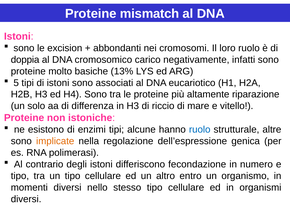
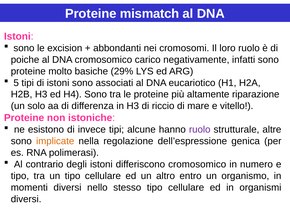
doppia: doppia -> poiche (25, 60)
13%: 13% -> 29% (122, 71)
enzimi: enzimi -> invece (92, 130)
ruolo colour: blue -> purple (200, 130)
differiscono fecondazione: fecondazione -> cromosomico (197, 165)
